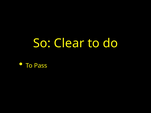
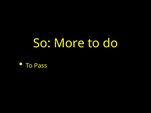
Clear: Clear -> More (69, 43)
